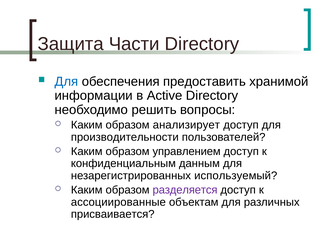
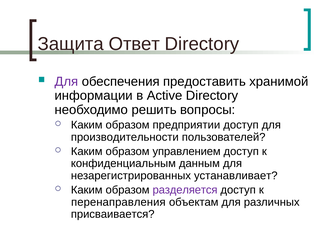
Части: Части -> Ответ (134, 44)
Для colour: blue -> purple (66, 81)
анализирует: анализирует -> предприятии (186, 125)
используемый: используемый -> устанавливает (236, 176)
ассоциированные: ассоциированные -> перенаправления (118, 202)
